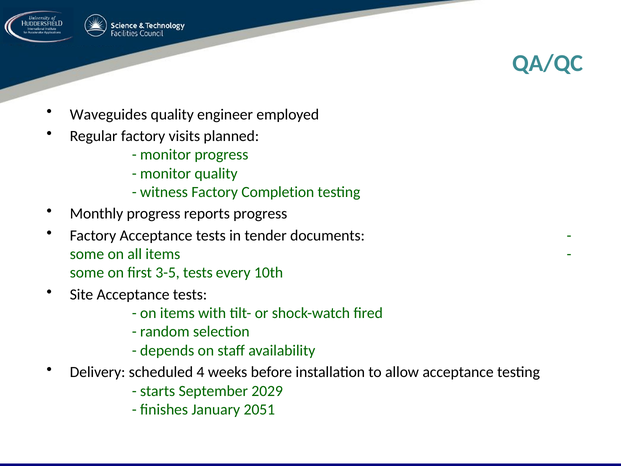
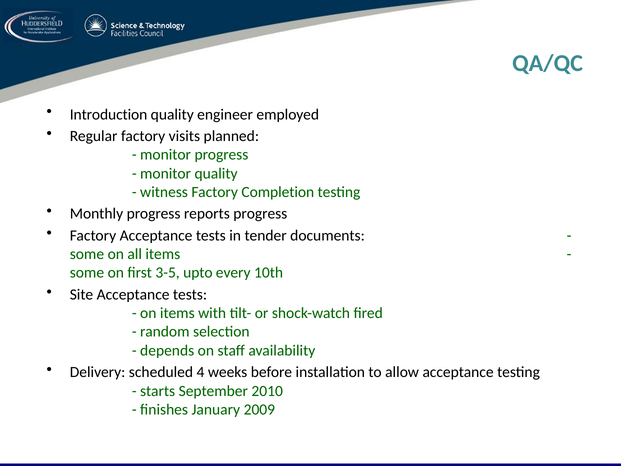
Waveguides: Waveguides -> Introduction (109, 114)
3-5 tests: tests -> upto (198, 273)
2029: 2029 -> 2010 (267, 391)
2051: 2051 -> 2009 (259, 409)
